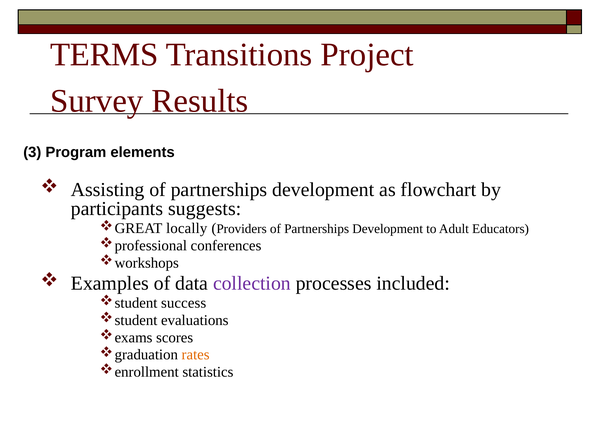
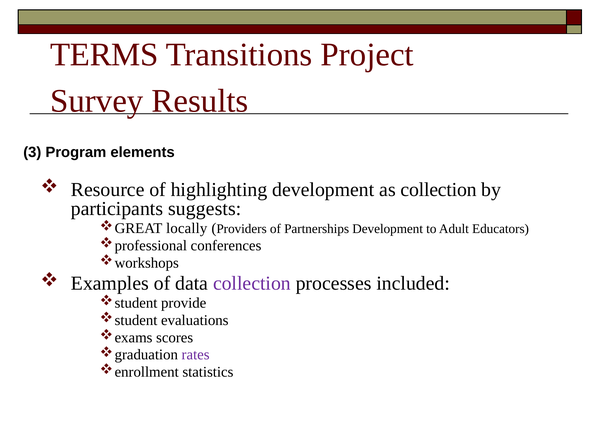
Assisting: Assisting -> Resource (108, 190)
partnerships: partnerships -> highlighting (219, 190)
as flowchart: flowchart -> collection (439, 190)
success: success -> provide (184, 303)
rates colour: orange -> purple (196, 354)
